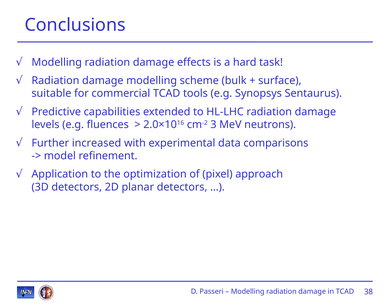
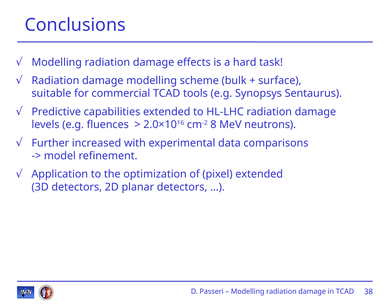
3: 3 -> 8 (213, 124)
pixel approach: approach -> extended (259, 174)
